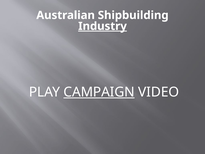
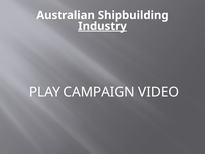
CAMPAIGN underline: present -> none (99, 92)
